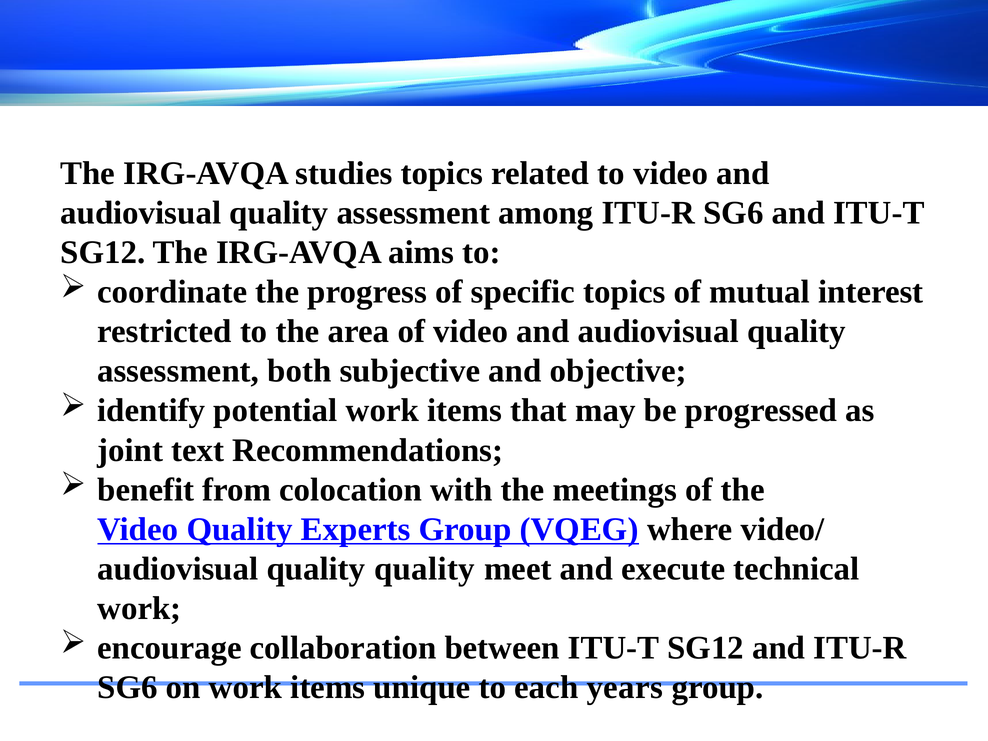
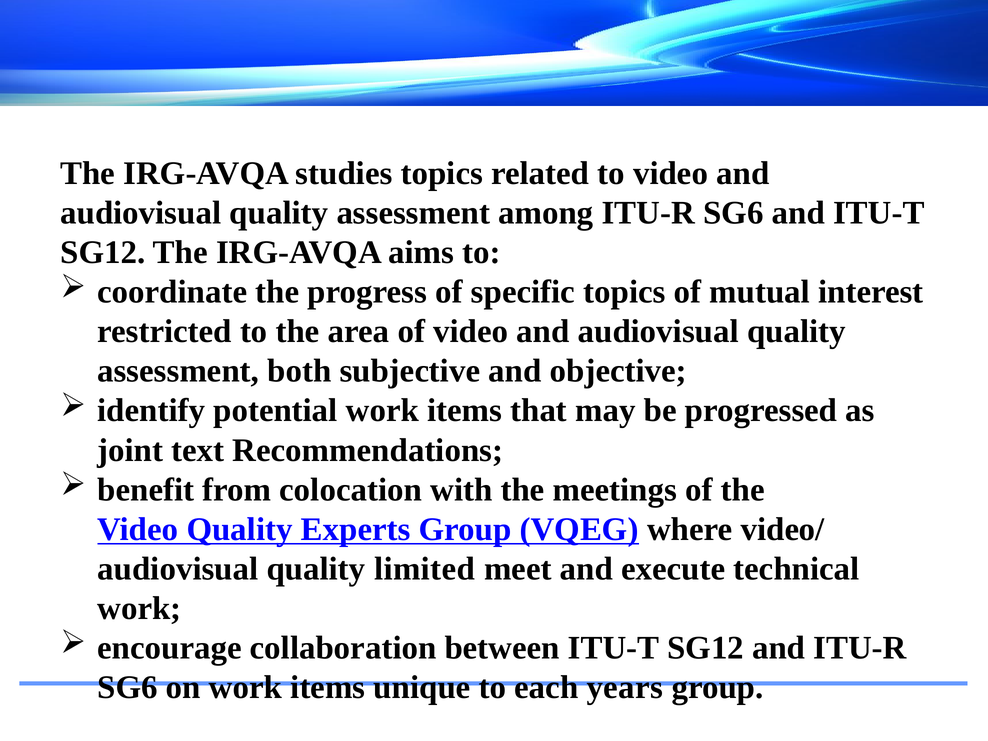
quality quality: quality -> limited (425, 569)
